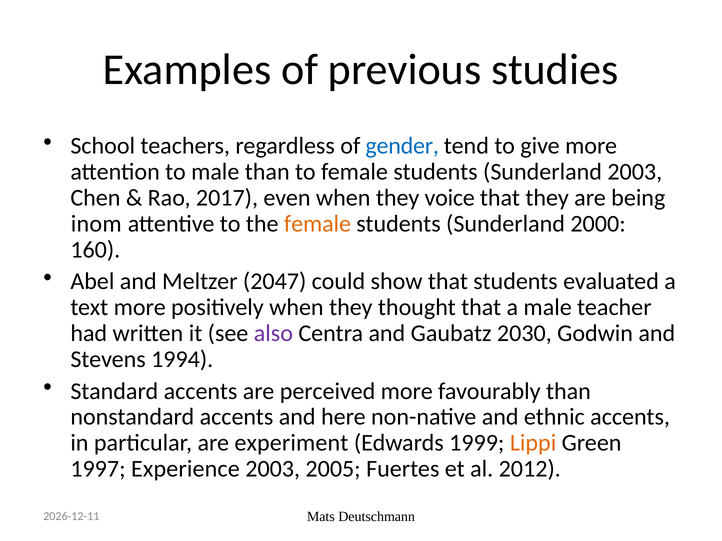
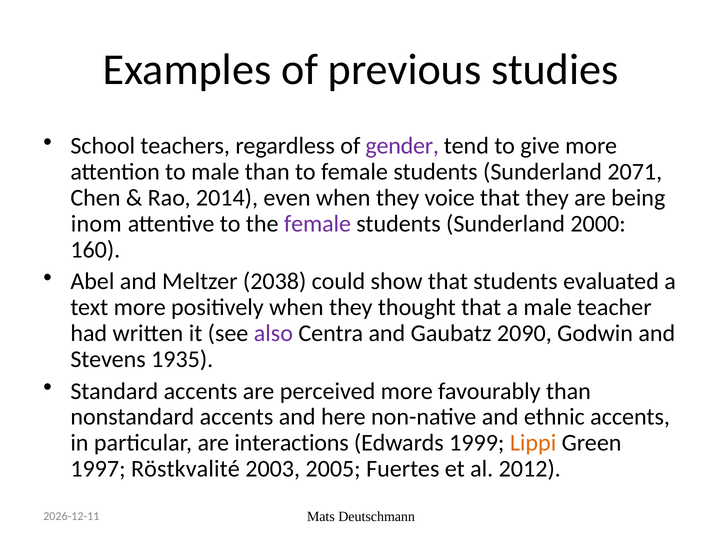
gender colour: blue -> purple (402, 146)
Sunderland 2003: 2003 -> 2071 (635, 172)
2017: 2017 -> 2014 (227, 198)
female colour: orange -> purple (317, 224)
2047: 2047 -> 2038 (275, 282)
2030: 2030 -> 2090 (524, 334)
1994: 1994 -> 1935 (182, 360)
experiment: experiment -> interactions (292, 443)
Experience: Experience -> Röstkvalité (185, 469)
